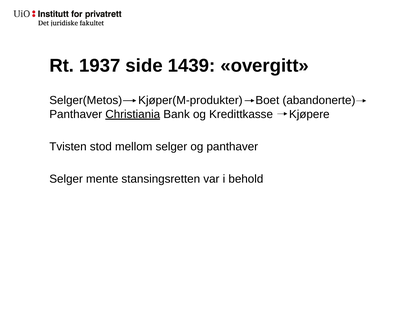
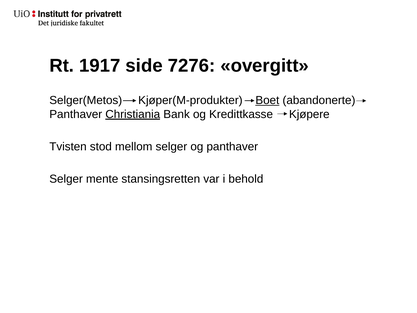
1937: 1937 -> 1917 (100, 66)
1439: 1439 -> 7276 (192, 66)
Boet underline: none -> present (267, 100)
